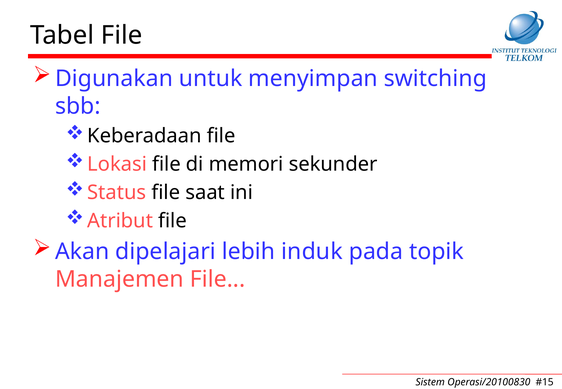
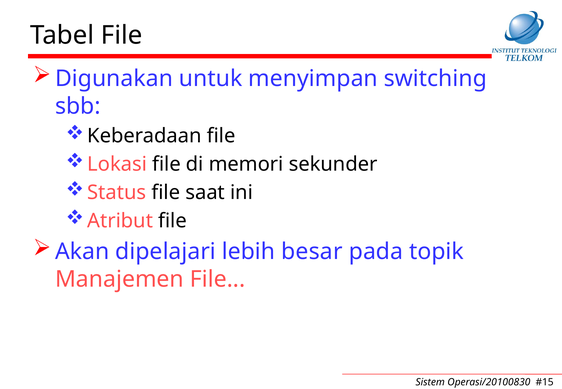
induk: induk -> besar (312, 252)
